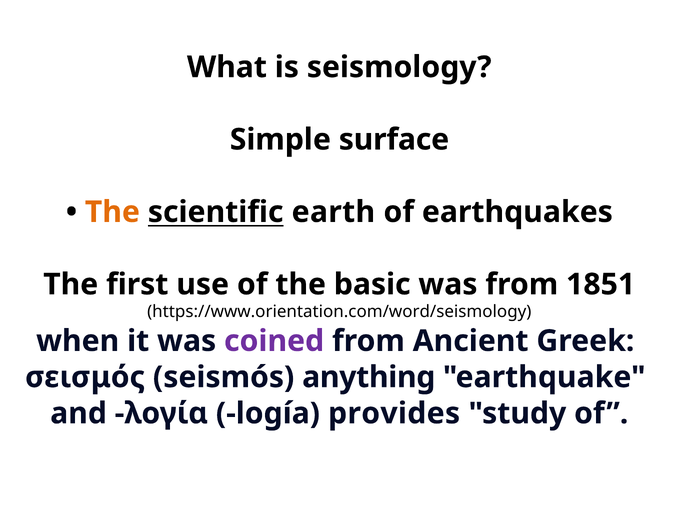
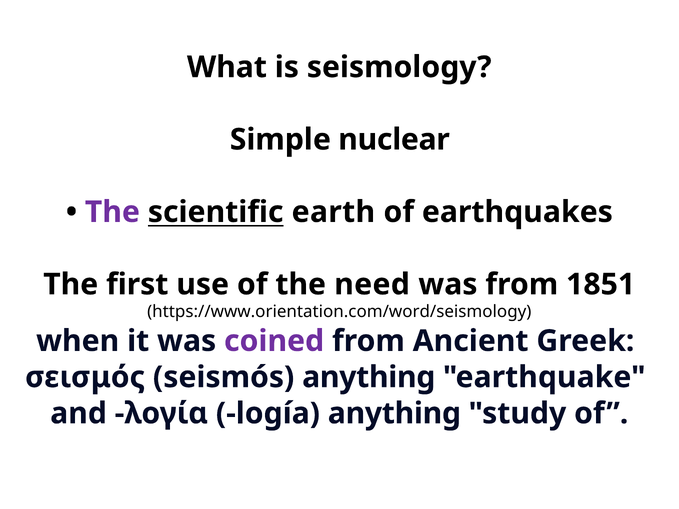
surface: surface -> nuclear (394, 140)
The colour: orange -> purple (112, 212)
basic: basic -> need (372, 285)
logía provides: provides -> anything (394, 414)
